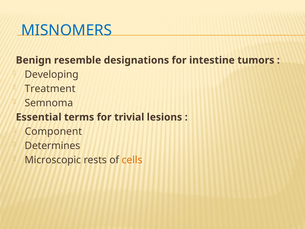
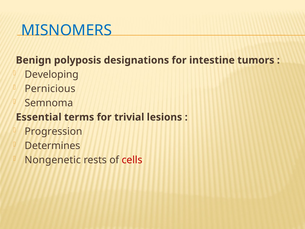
resemble: resemble -> polyposis (78, 60)
Treatment: Treatment -> Pernicious (50, 89)
Component: Component -> Progression (53, 131)
Microscopic: Microscopic -> Nongenetic (53, 160)
cells colour: orange -> red (132, 160)
